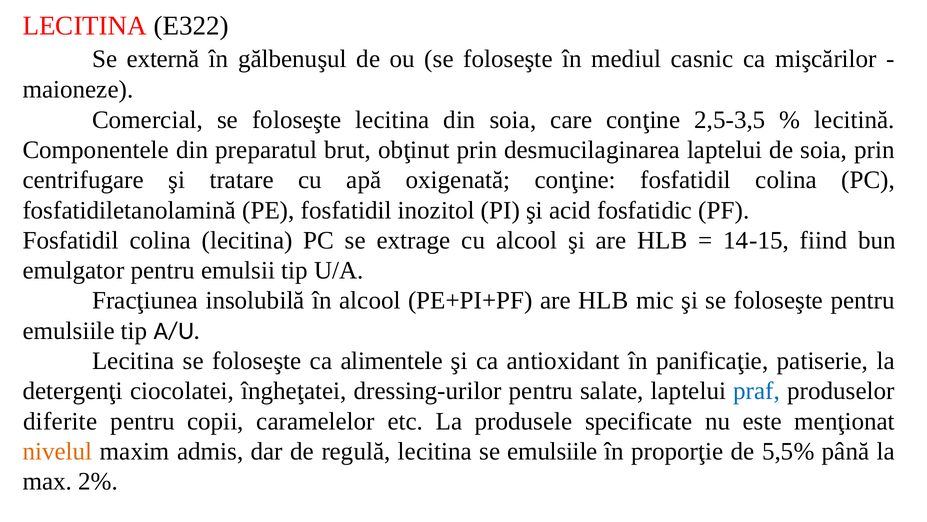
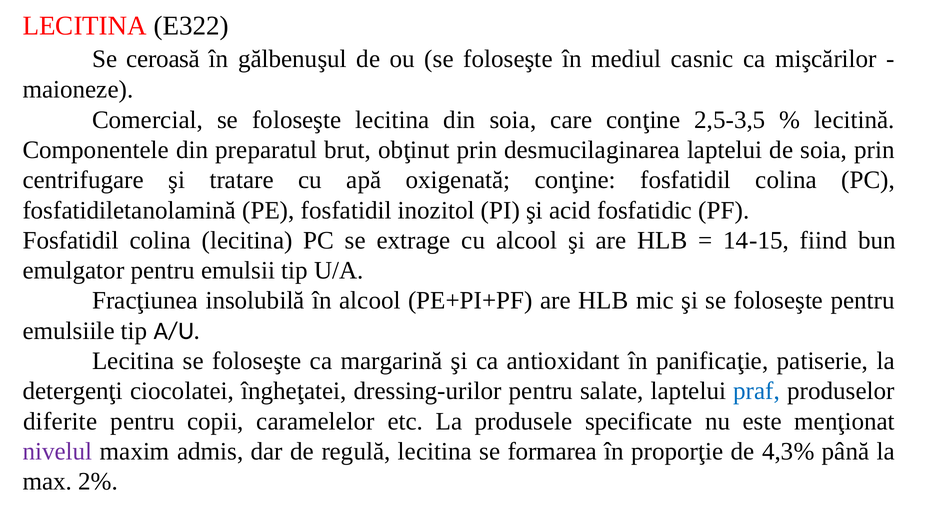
externă: externă -> ceroasă (163, 59)
alimentele: alimentele -> margarină (392, 361)
nivelul colour: orange -> purple (57, 451)
se emulsiile: emulsiile -> formarea (552, 451)
5,5%: 5,5% -> 4,3% (788, 451)
